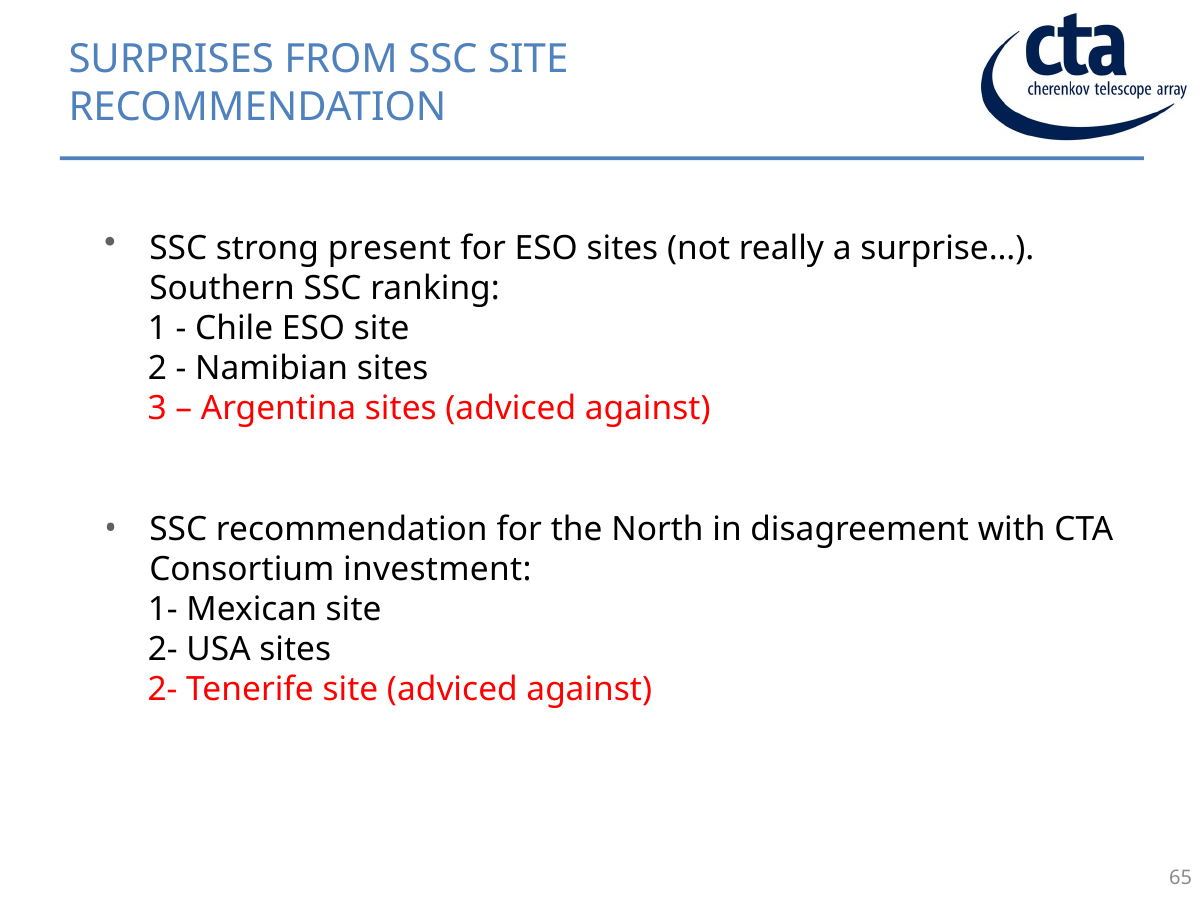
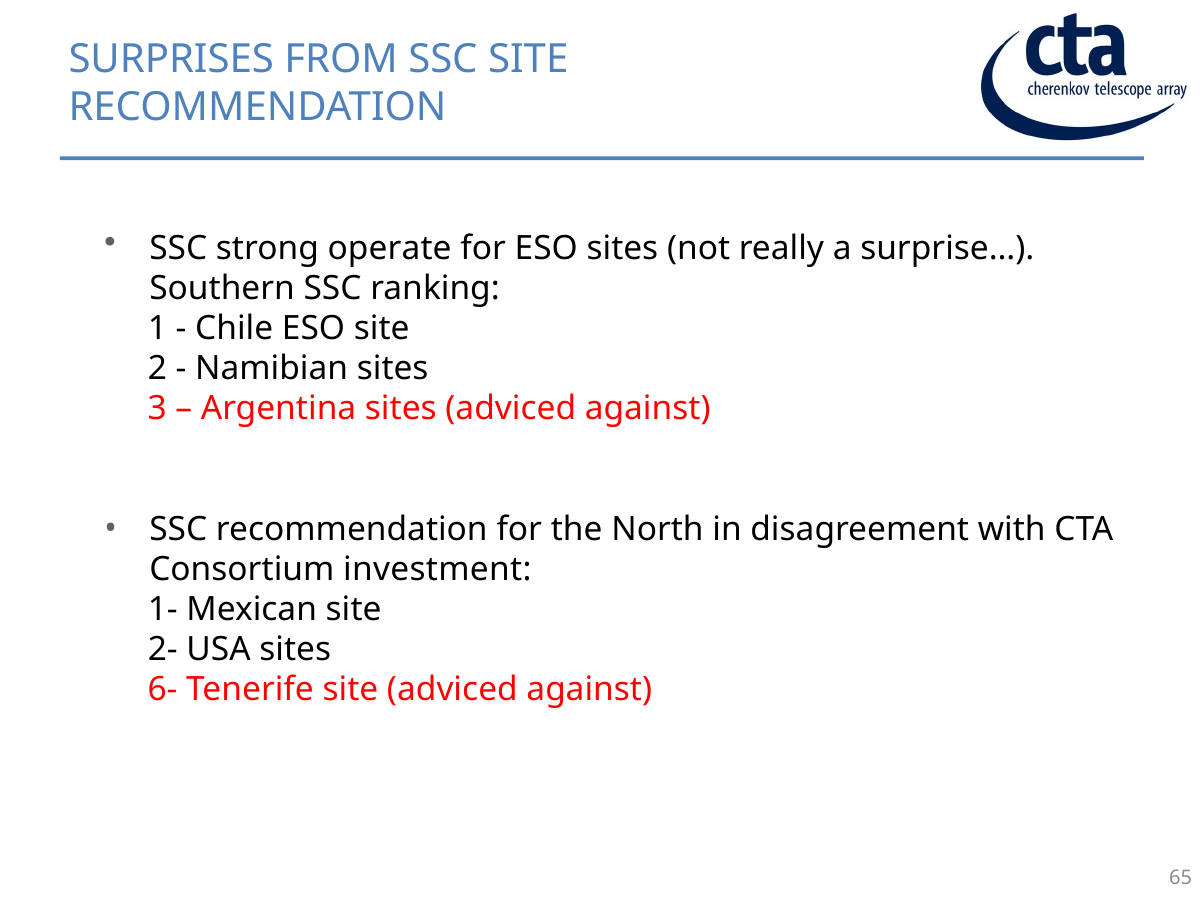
present: present -> operate (390, 248)
2-: 2- -> 6- (163, 690)
